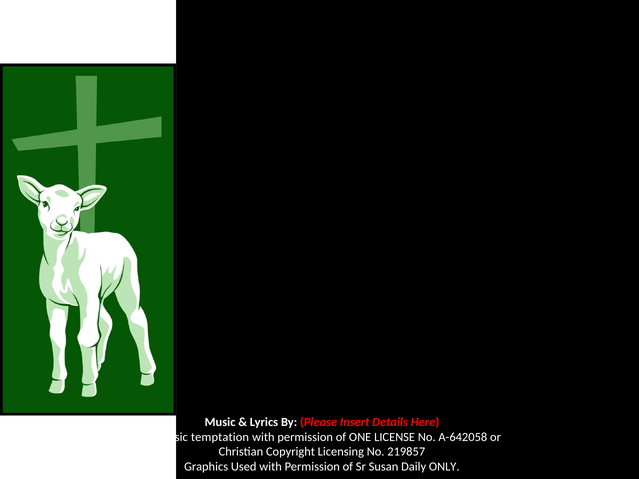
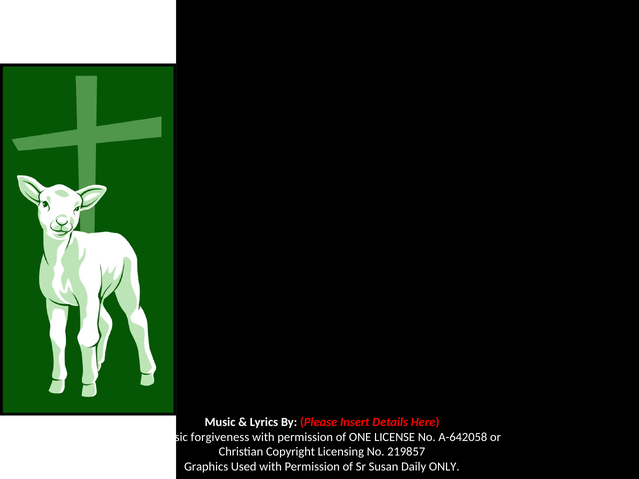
temptation: temptation -> forgiveness (220, 437)
